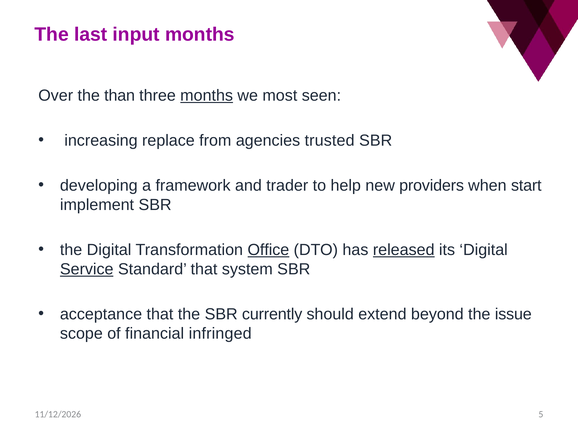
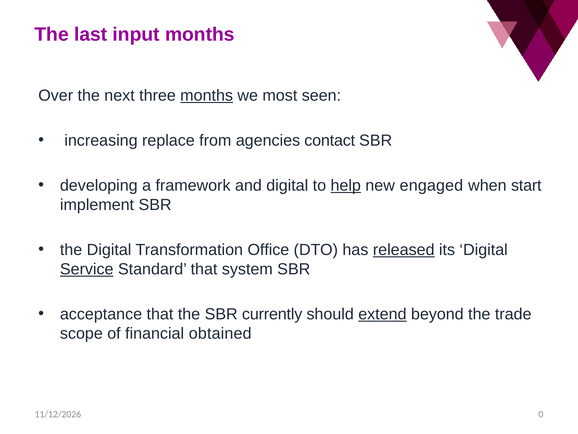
than: than -> next (120, 95)
trusted: trusted -> contact (330, 140)
and trader: trader -> digital (287, 185)
help underline: none -> present (346, 185)
providers: providers -> engaged (431, 185)
Office underline: present -> none (268, 250)
extend underline: none -> present (382, 314)
issue: issue -> trade (513, 314)
infringed: infringed -> obtained (220, 333)
5: 5 -> 0 (541, 414)
